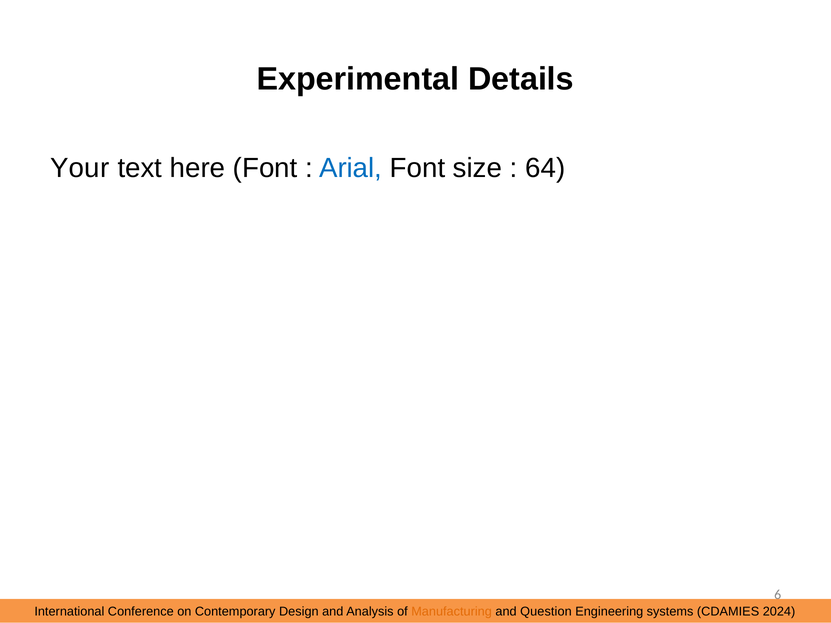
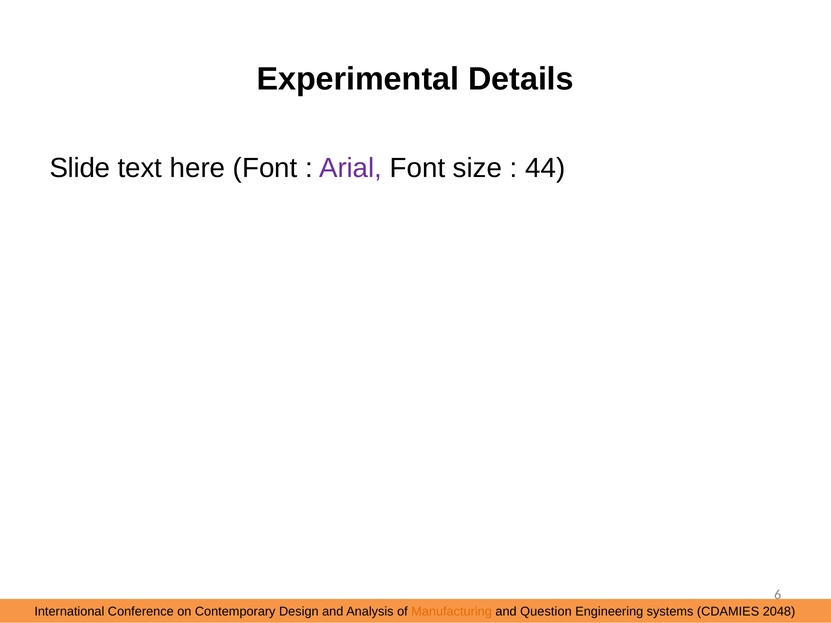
Your: Your -> Slide (80, 168)
Arial colour: blue -> purple (351, 168)
64: 64 -> 44 (545, 168)
2024: 2024 -> 2048 (779, 612)
